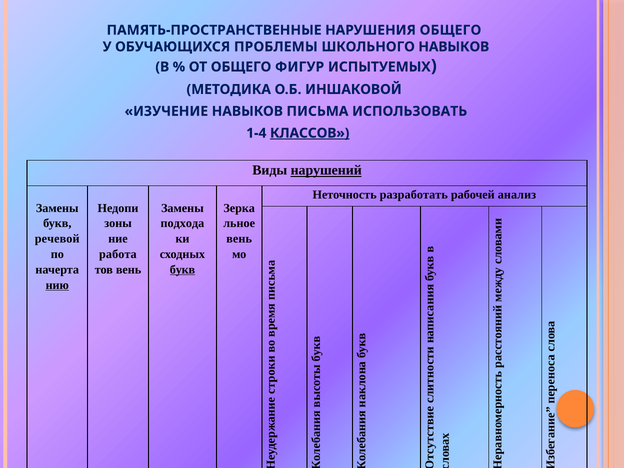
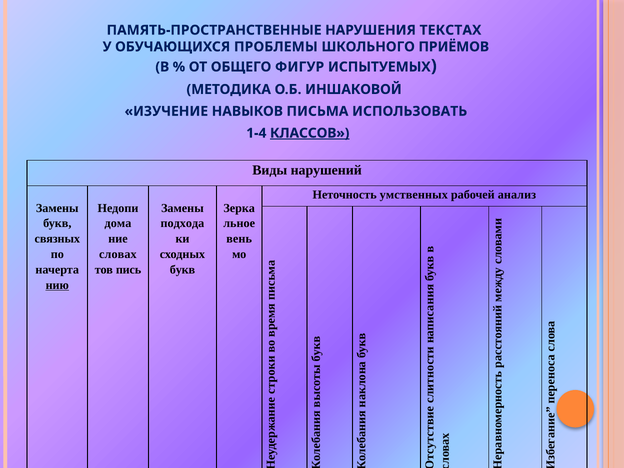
НАРУШЕНИЯ ОБЩЕГО: ОБЩЕГО -> ТЕКСТАХ (450, 30)
ШКОЛЬНОГО НАВЫКОВ: НАВЫКОВ -> ПРИЁМОВ (454, 47)
нарушений underline: present -> none (326, 170)
разработать: разработать -> умственных (414, 195)
зоны: зоны -> дома (118, 223)
речевой: речевой -> связных (57, 239)
работа: работа -> словах (118, 254)
тов вень: вень -> пись (129, 270)
букв underline: present -> none (182, 270)
